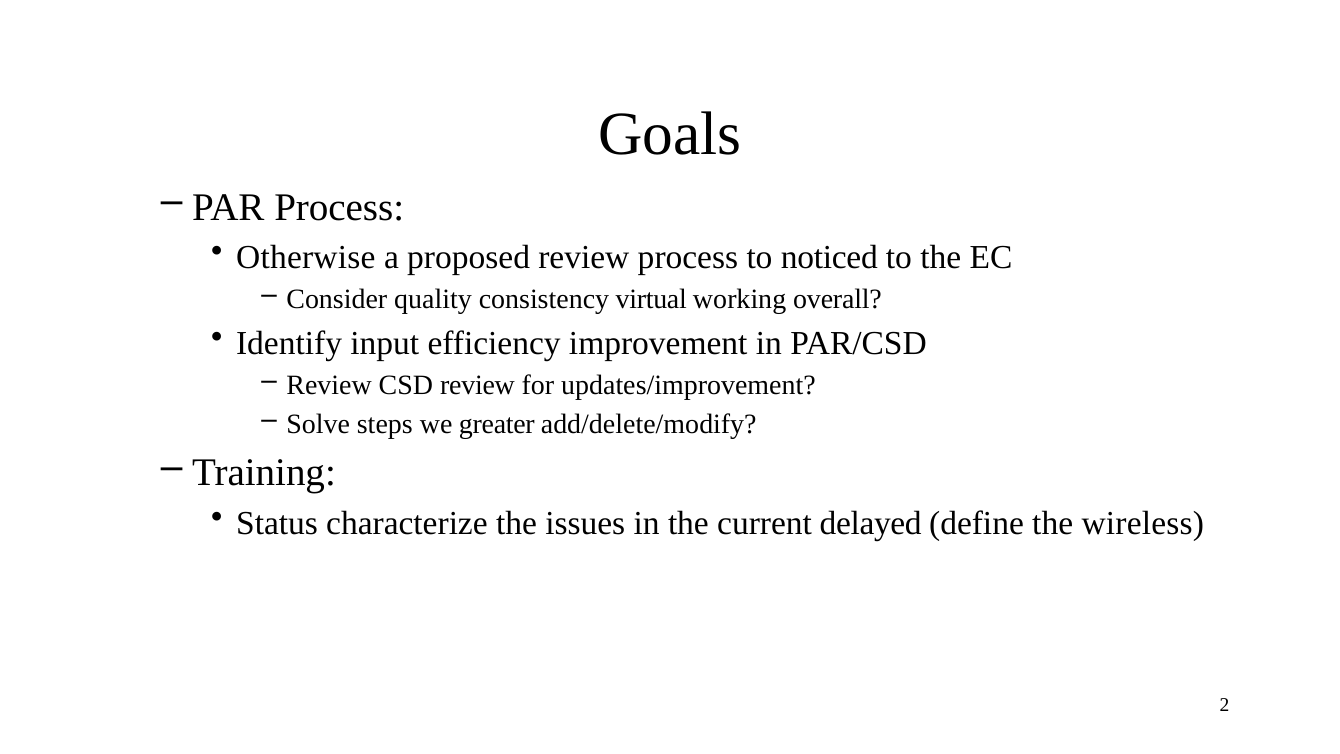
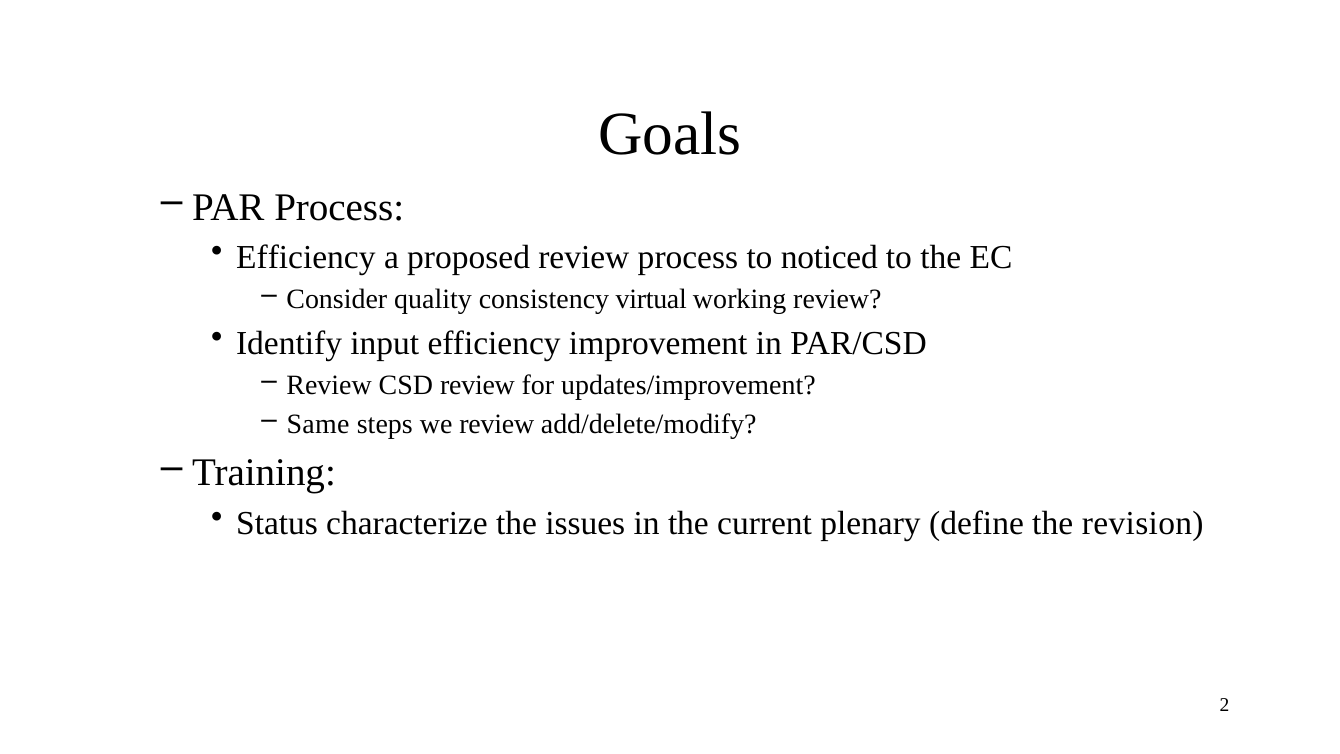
Otherwise: Otherwise -> Efficiency (306, 257)
working overall: overall -> review (837, 299)
Solve: Solve -> Same (318, 424)
we greater: greater -> review (497, 424)
delayed: delayed -> plenary (871, 523)
wireless: wireless -> revision (1143, 523)
